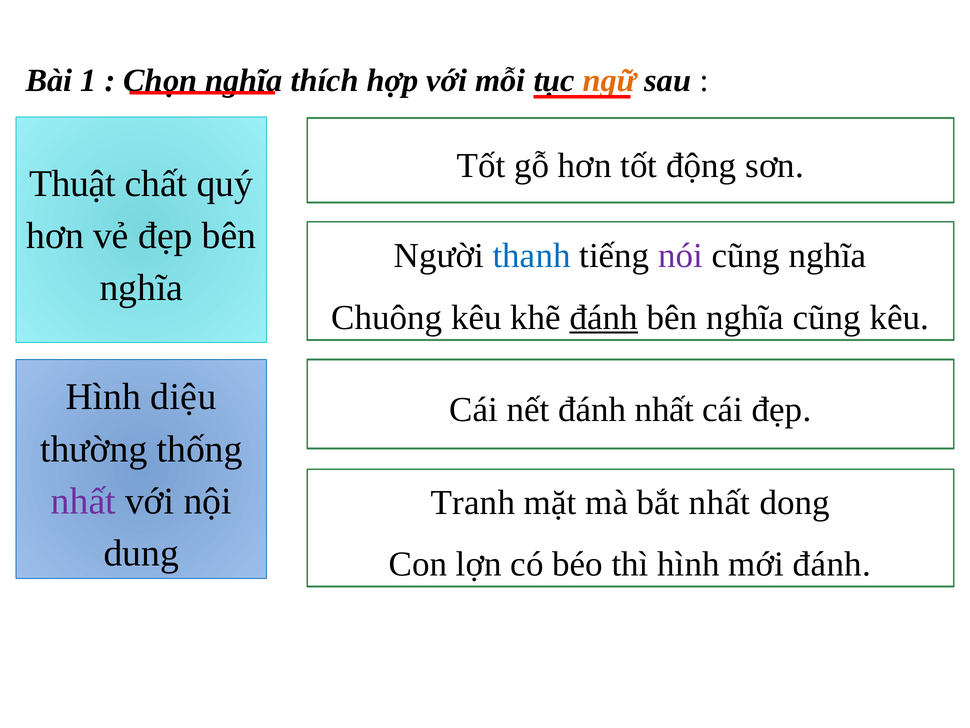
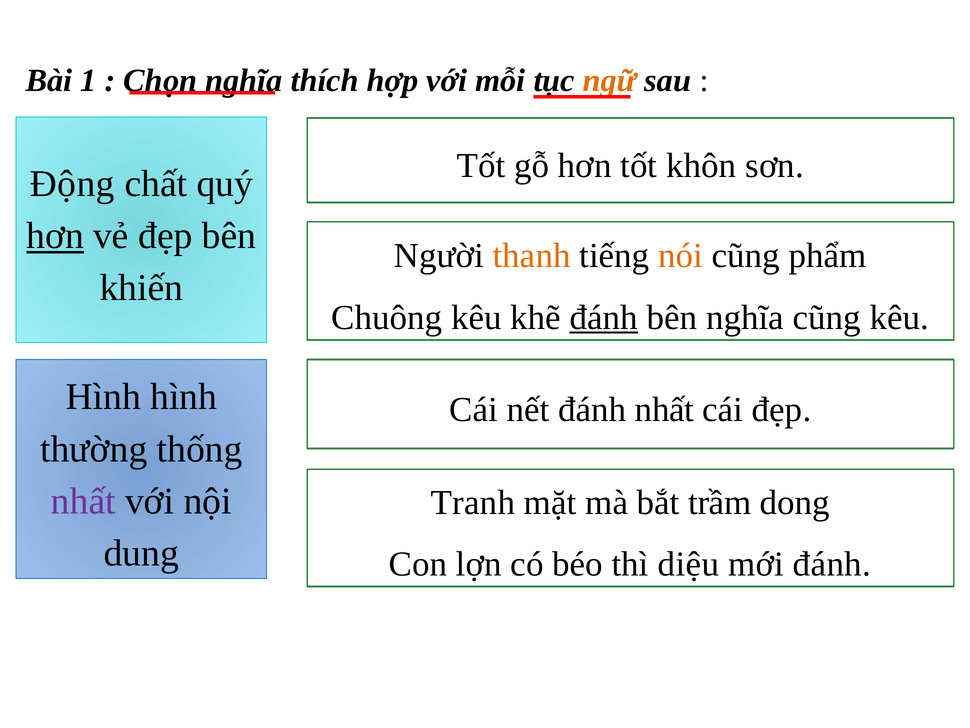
động: động -> khôn (701, 166)
Thuật: Thuật -> Động (72, 184)
hơn underline: none -> present (55, 236)
thanh colour: blue -> orange (532, 255)
nói colour: purple -> orange (681, 255)
cũng nghĩa: nghĩa -> phẩm (827, 255)
nghĩa: nghĩa -> khiến (141, 288)
Hình diệu: diệu -> hình (184, 397)
bắt nhất: nhất -> trầm (720, 502)
thì hình: hình -> diệu (688, 564)
